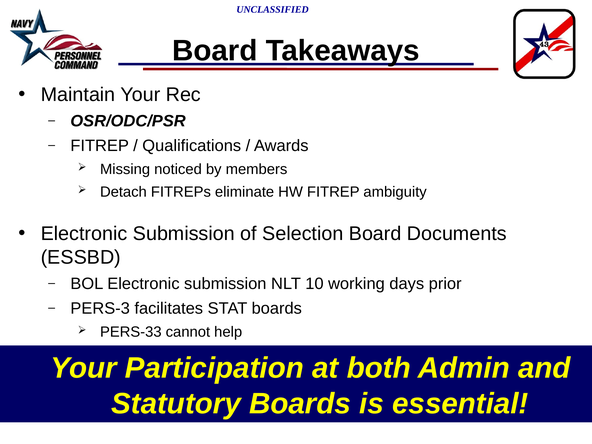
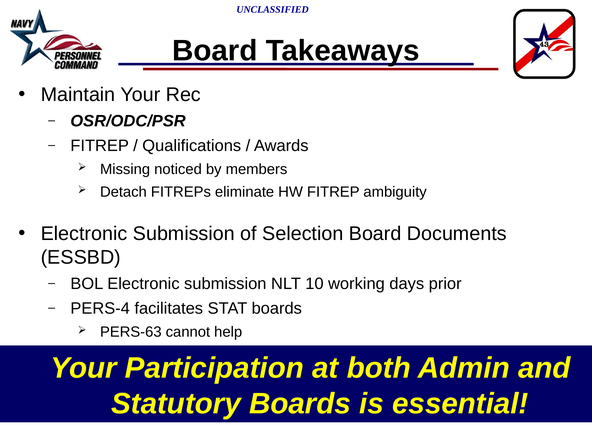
PERS-3: PERS-3 -> PERS-4 (100, 309)
PERS-33: PERS-33 -> PERS-63 (131, 332)
